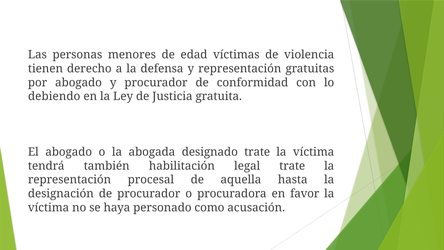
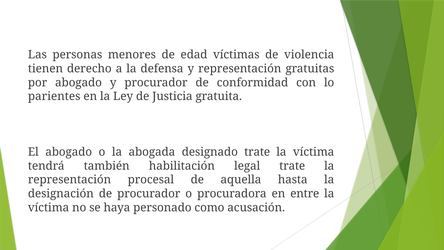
debiendo: debiendo -> parientes (54, 96)
favor: favor -> entre (305, 193)
